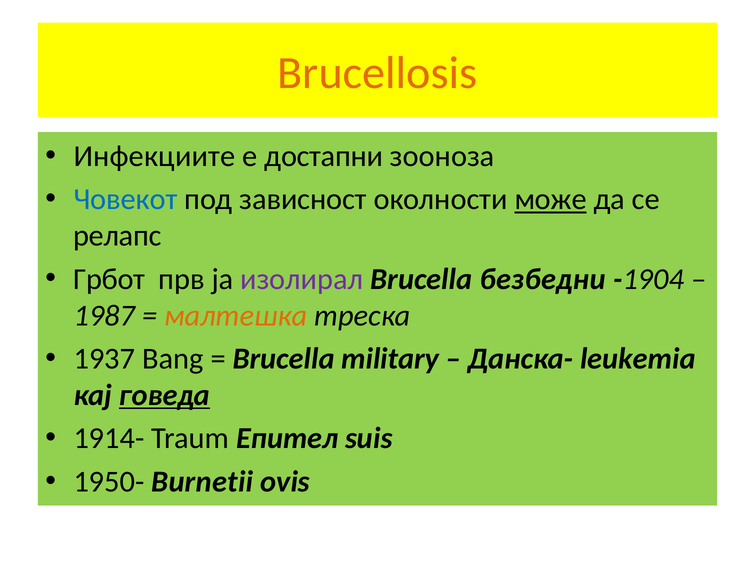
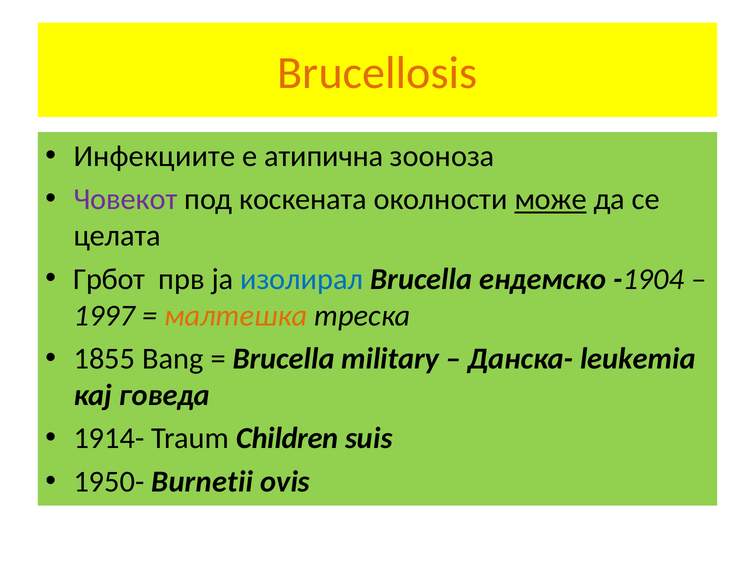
достапни: достапни -> атипична (324, 156)
Човекот colour: blue -> purple (126, 199)
зависност: зависност -> коскената (303, 199)
релапс: релапс -> целата (117, 236)
изолирал colour: purple -> blue (302, 279)
безбедни: безбедни -> ендемско (543, 279)
1987: 1987 -> 1997 (104, 316)
1937: 1937 -> 1855 (104, 359)
говеда underline: present -> none (164, 395)
Епител: Епител -> Children (287, 439)
